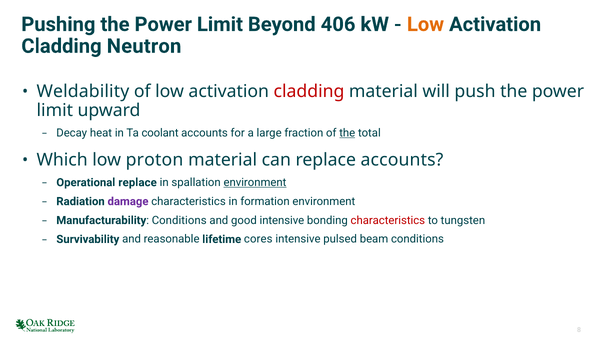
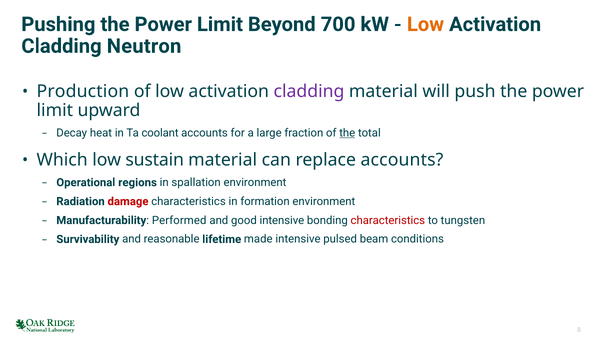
406: 406 -> 700 (338, 24)
Weldability: Weldability -> Production (83, 91)
cladding colour: red -> purple (309, 91)
proton: proton -> sustain (155, 160)
Operational replace: replace -> regions (138, 183)
environment underline: present -> none (255, 183)
damage colour: purple -> red (128, 202)
Manufacturability Conditions: Conditions -> Performed (179, 221)
cores: cores -> made (258, 239)
